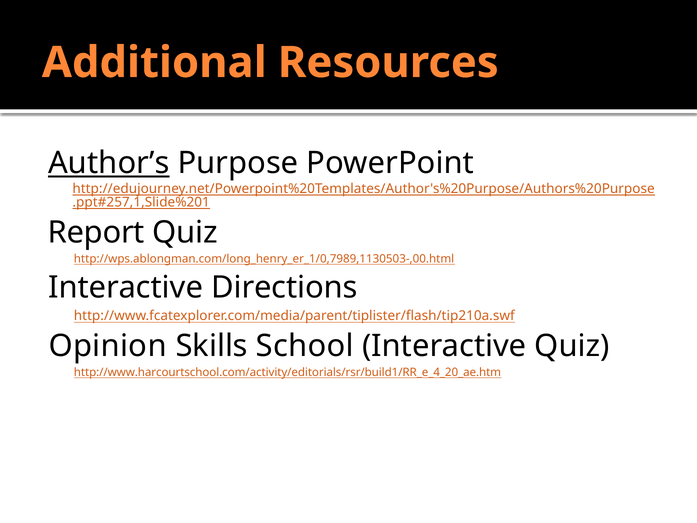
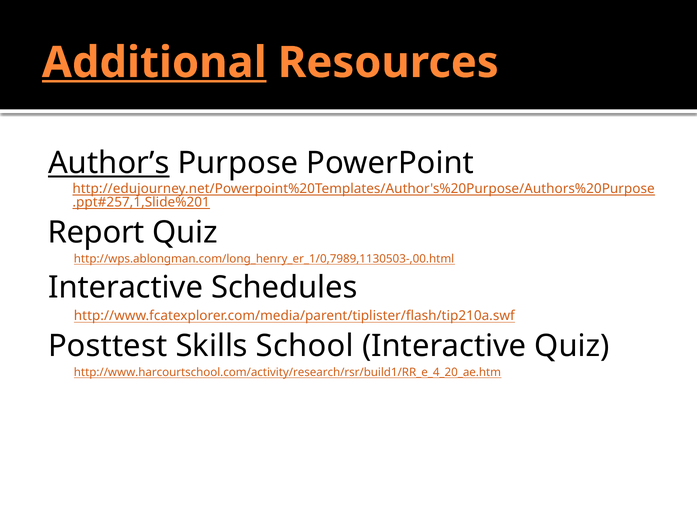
Additional underline: none -> present (154, 63)
Directions: Directions -> Schedules (284, 288)
Opinion: Opinion -> Posttest (108, 346)
http://www.harcourtschool.com/activity/editorials/rsr/build1/RR_e_4_20_ae.htm: http://www.harcourtschool.com/activity/editorials/rsr/build1/RR_e_4_20_ae.htm -> http://www.harcourtschool.com/activity/research/rsr/build1/RR_e_4_20_ae.htm (287, 372)
